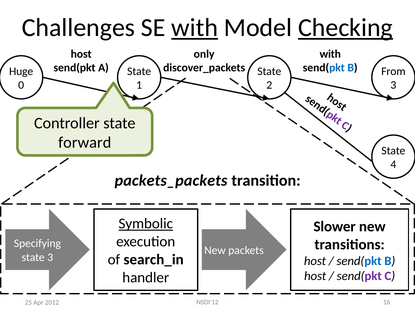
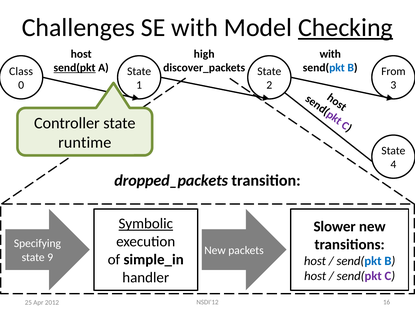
with underline: present -> none (195, 28)
only: only -> high (204, 54)
send(pkt underline: none -> present (75, 68)
Huge: Huge -> Class (21, 71)
forward: forward -> runtime (85, 143)
packets_packets: packets_packets -> dropped_packets (171, 181)
state 3: 3 -> 9 (50, 258)
search_in: search_in -> simple_in (154, 260)
